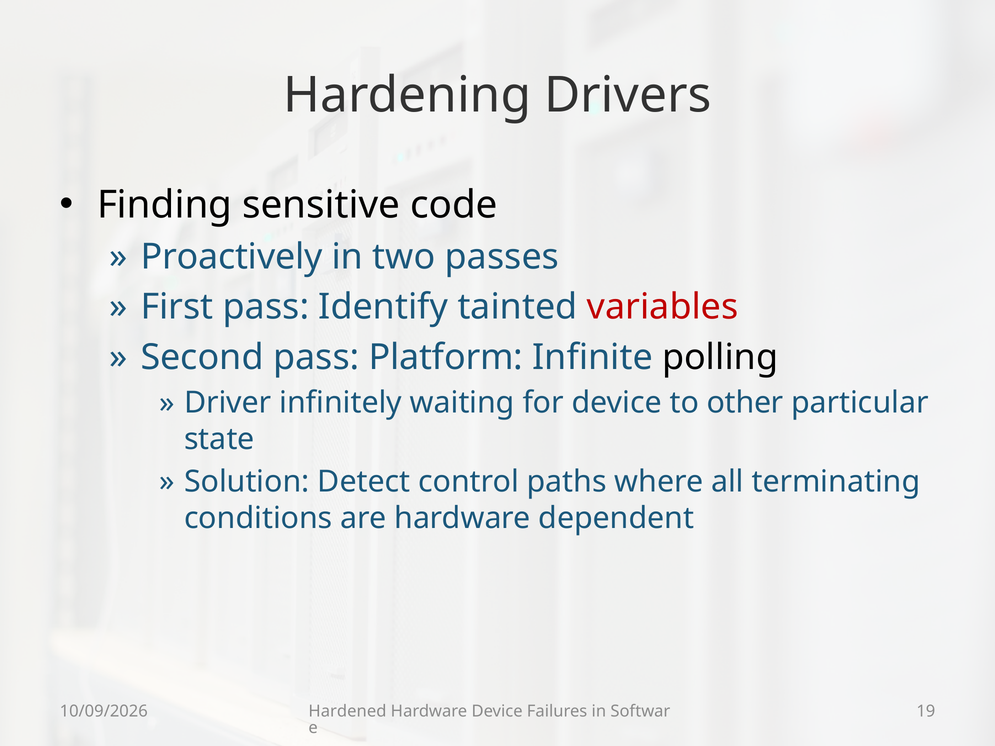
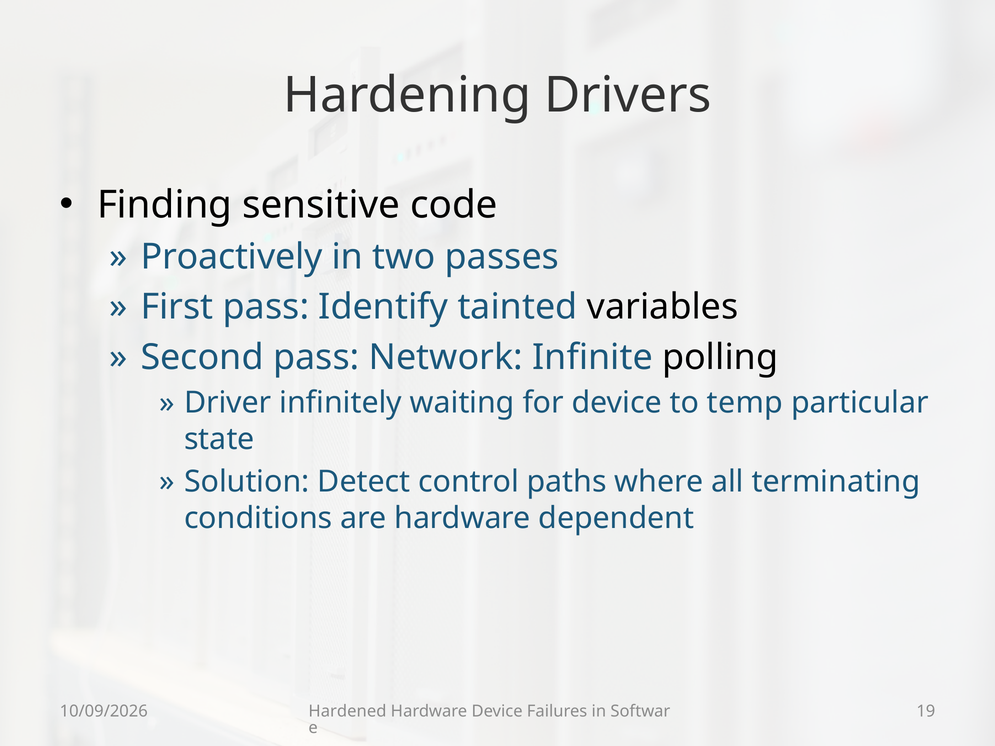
variables colour: red -> black (663, 307)
Platform: Platform -> Network (446, 358)
other: other -> temp (745, 403)
